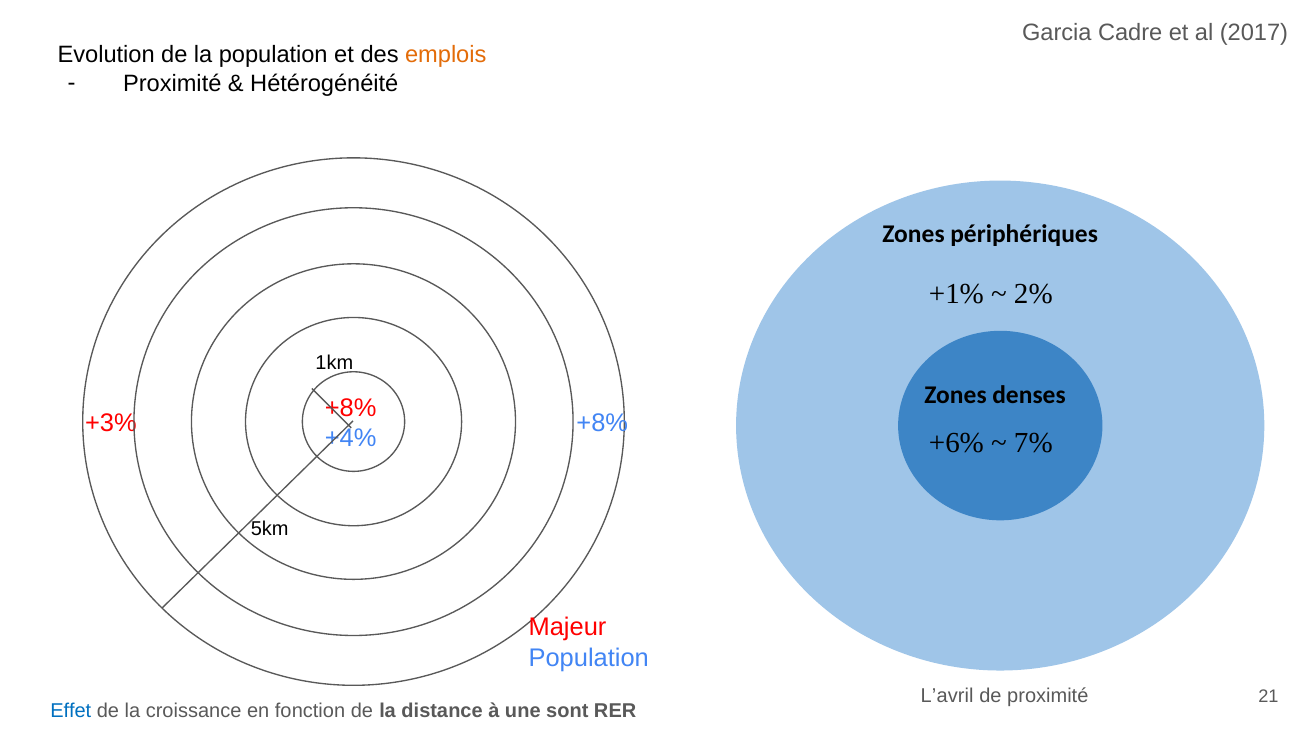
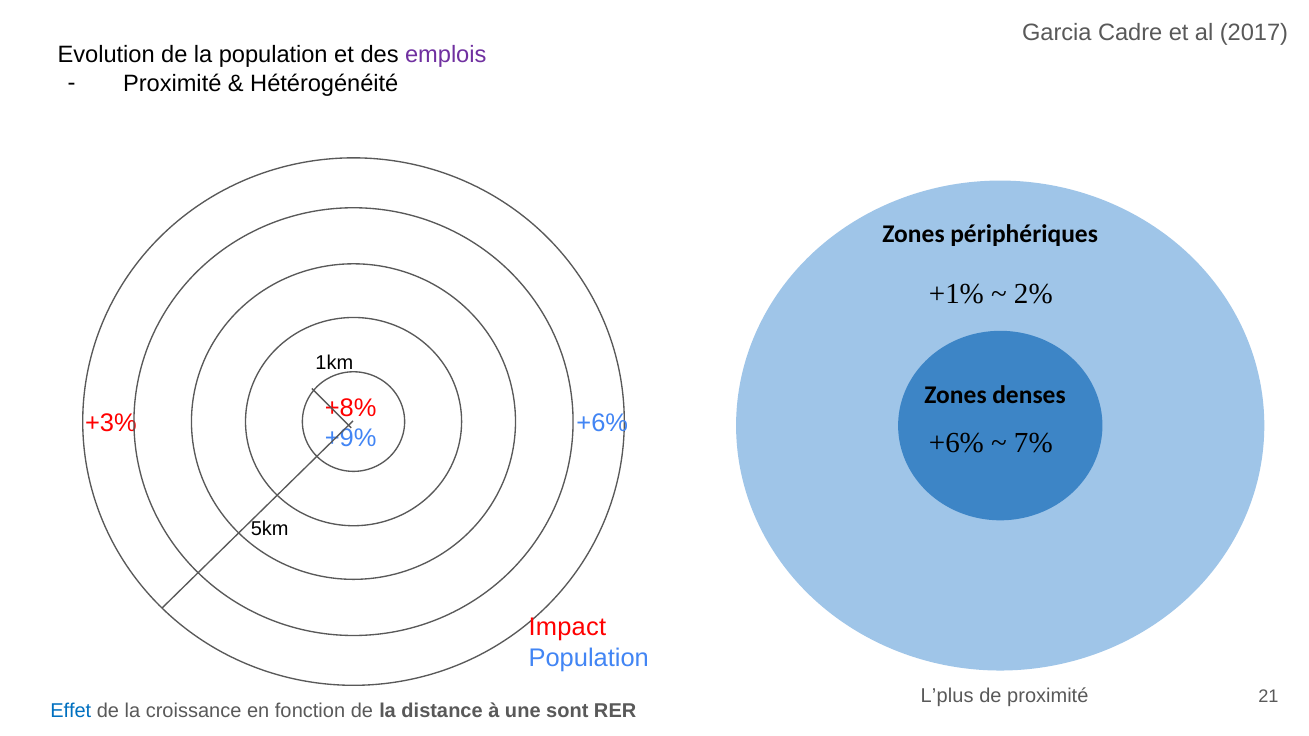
emplois colour: orange -> purple (446, 55)
+3% +8%: +8% -> +6% (602, 423)
+4%: +4% -> +9% (351, 438)
Majeur: Majeur -> Impact (567, 628)
L’avril: L’avril -> L’plus (947, 696)
